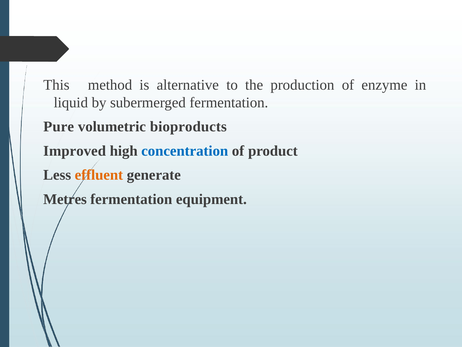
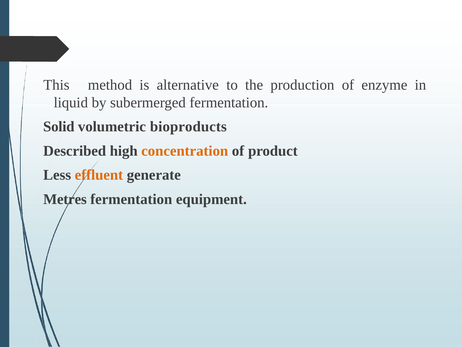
Pure: Pure -> Solid (59, 127)
Improved: Improved -> Described (75, 151)
concentration colour: blue -> orange (185, 151)
